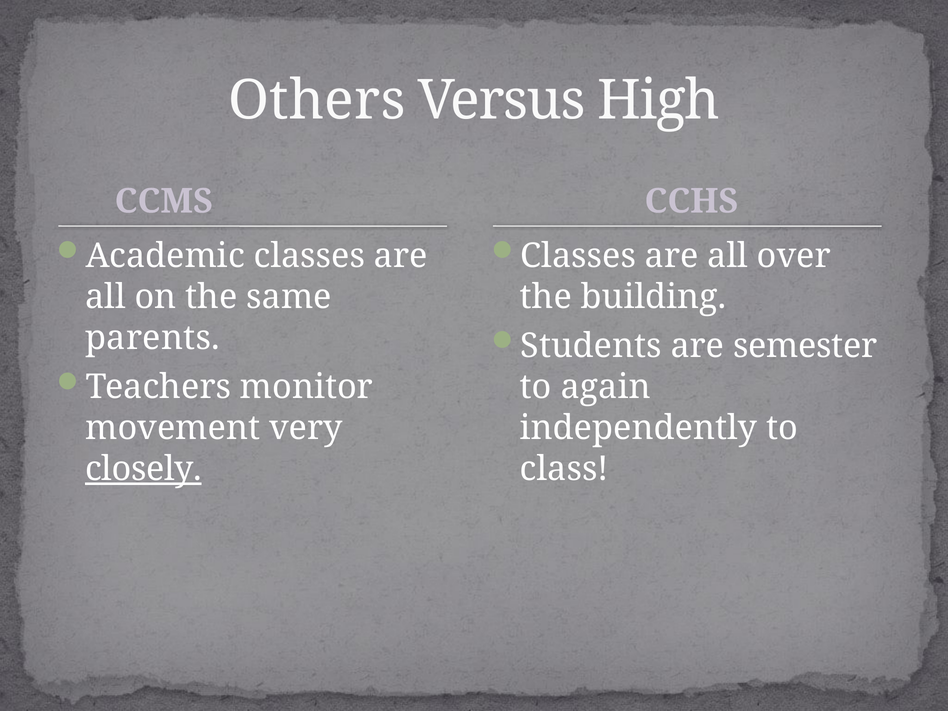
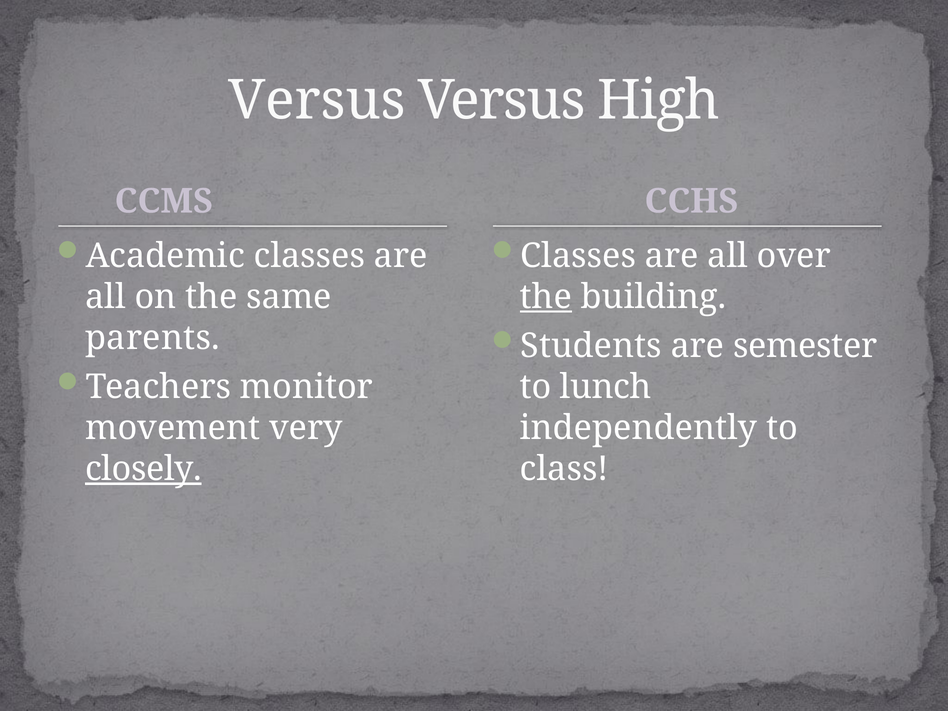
Others: Others -> Versus (317, 101)
the underline: none -> present (546, 297)
again: again -> lunch (606, 387)
